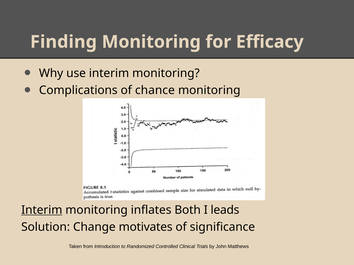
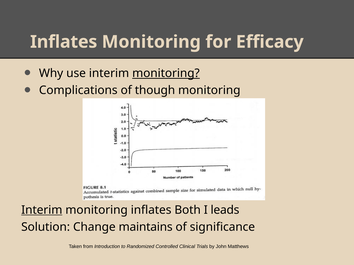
Finding: Finding -> Inflates (64, 42)
monitoring underline: none -> present (166, 73)
chance: chance -> though (155, 91)
motivates: motivates -> maintains (146, 227)
